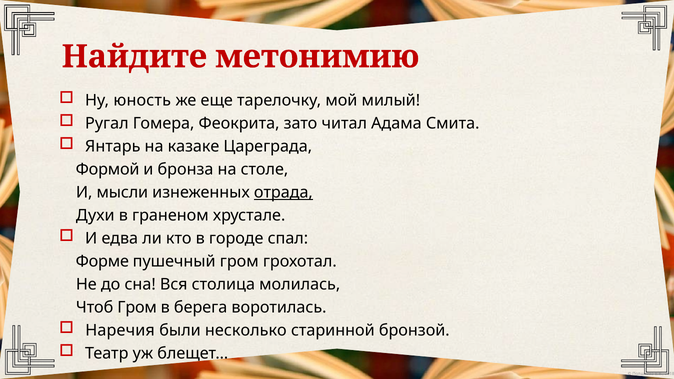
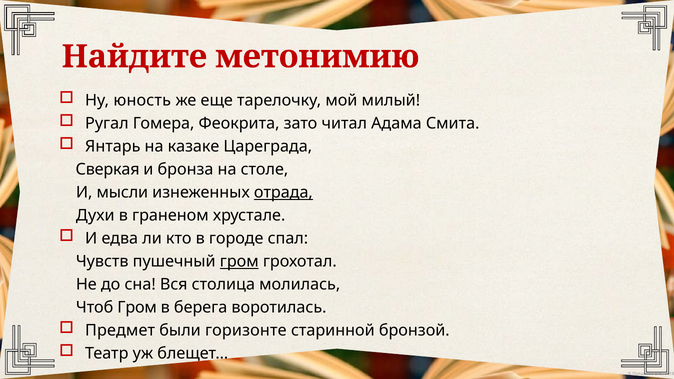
Формой: Формой -> Сверкая (108, 169)
Форме: Форме -> Чувств (102, 261)
гром underline: none -> present (239, 261)
Наречия: Наречия -> Предмет (120, 330)
несколько: несколько -> горизонте (246, 330)
